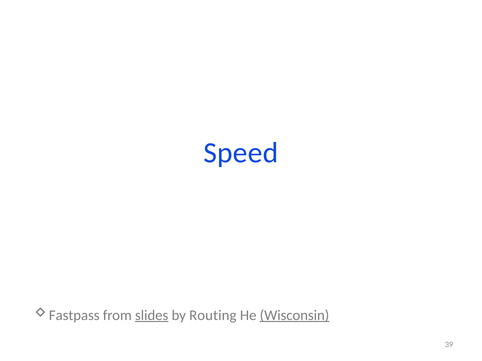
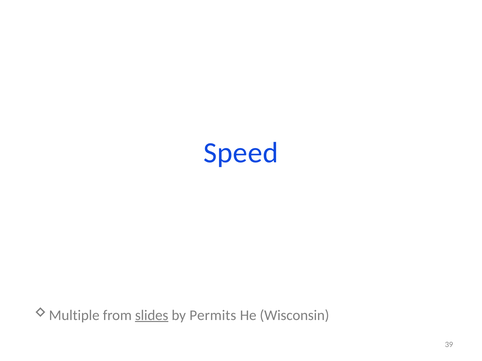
Fastpass: Fastpass -> Multiple (74, 316)
Routing: Routing -> Permits (213, 316)
Wisconsin underline: present -> none (294, 316)
